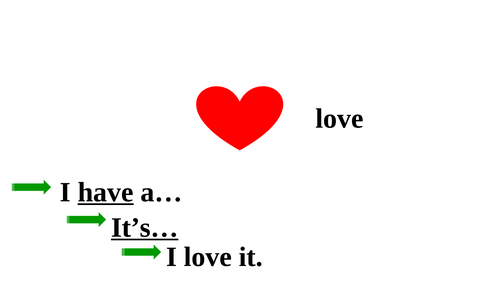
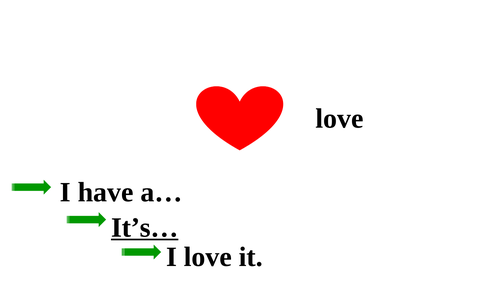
have underline: present -> none (106, 192)
